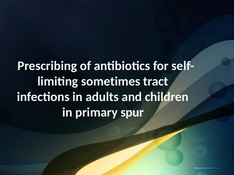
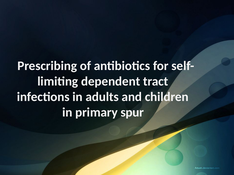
sometimes: sometimes -> dependent (111, 82)
